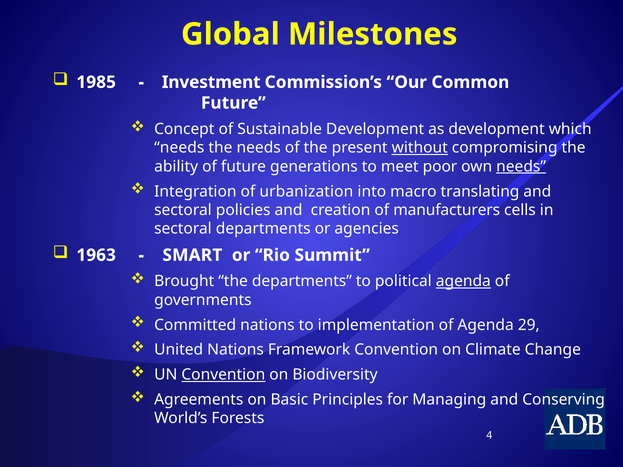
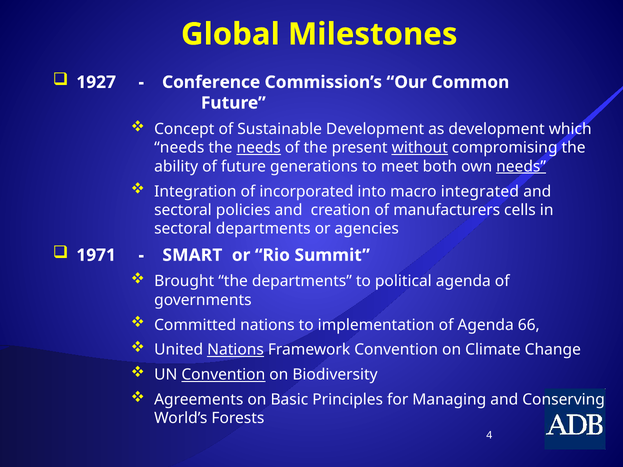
1985: 1985 -> 1927 (96, 82)
Investment: Investment -> Conference (211, 82)
needs underline: none -> present (259, 148)
poor: poor -> both (440, 167)
urbanization: urbanization -> incorporated (306, 191)
translating: translating -> integrated (480, 191)
1963: 1963 -> 1971 (96, 255)
agenda underline: present -> none (463, 281)
29: 29 -> 66 (529, 325)
Nations underline: none -> present (236, 350)
